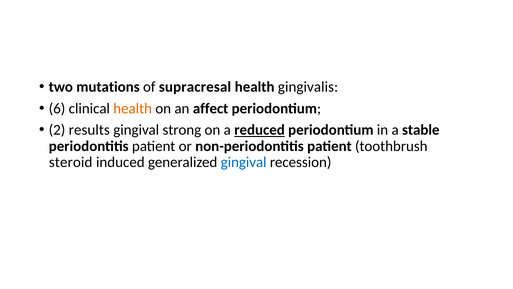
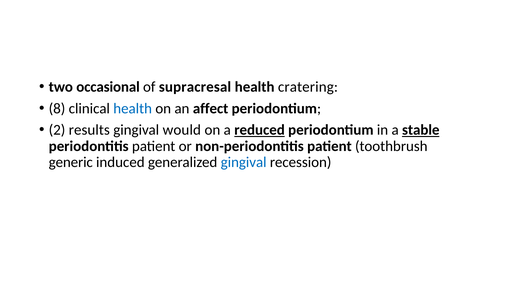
mutations: mutations -> occasional (108, 87)
gingivalis: gingivalis -> cratering (308, 87)
6: 6 -> 8 (57, 108)
health colour: orange -> blue (133, 108)
strong: strong -> would (182, 130)
stable underline: none -> present (421, 130)
steroid: steroid -> generic (71, 162)
